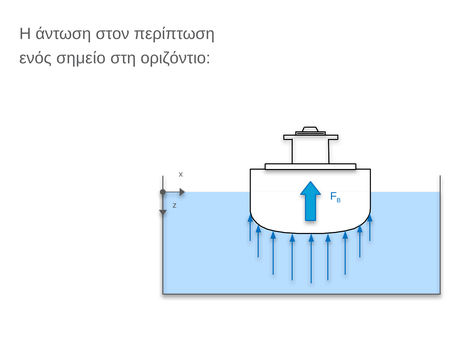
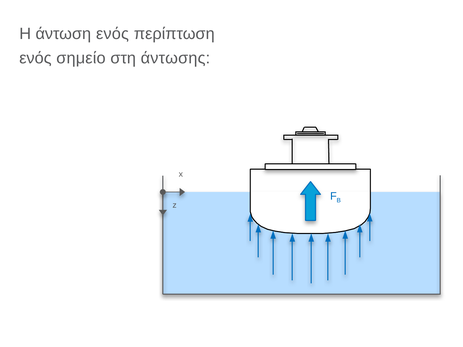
άντωση στον: στον -> ενός (112, 34)
οριζόντιο: οριζόντιο -> άντωσης (175, 58)
